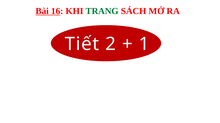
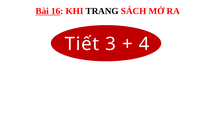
TRANG colour: green -> black (102, 11)
2: 2 -> 3 (111, 44)
1: 1 -> 4 (144, 44)
